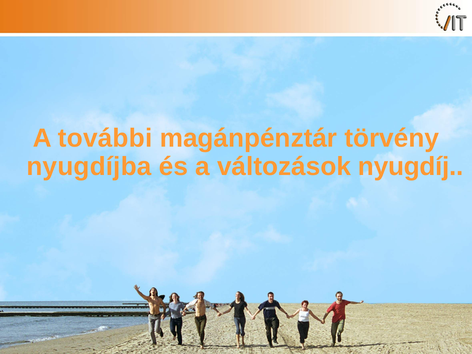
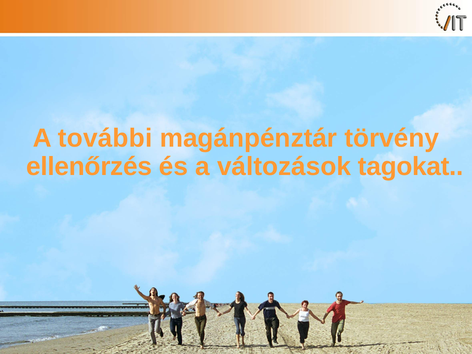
nyugdíjba: nyugdíjba -> ellenőrzés (89, 166)
nyugdíj: nyugdíj -> tagokat (411, 166)
